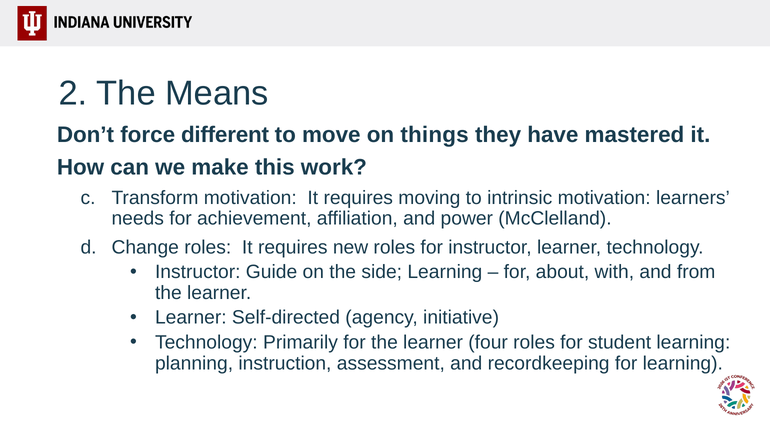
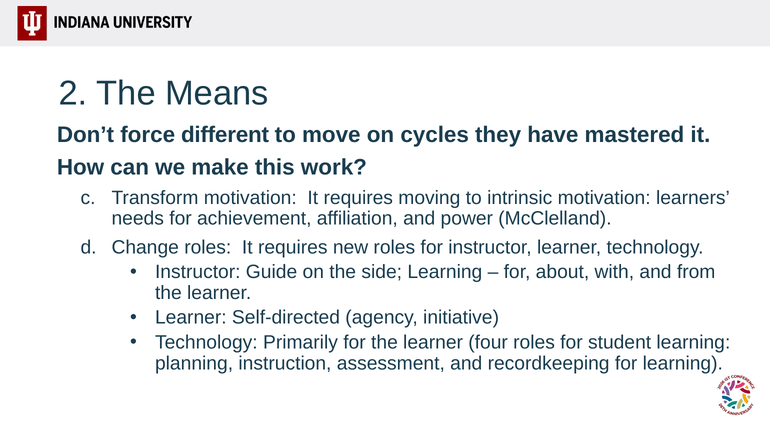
things: things -> cycles (435, 135)
